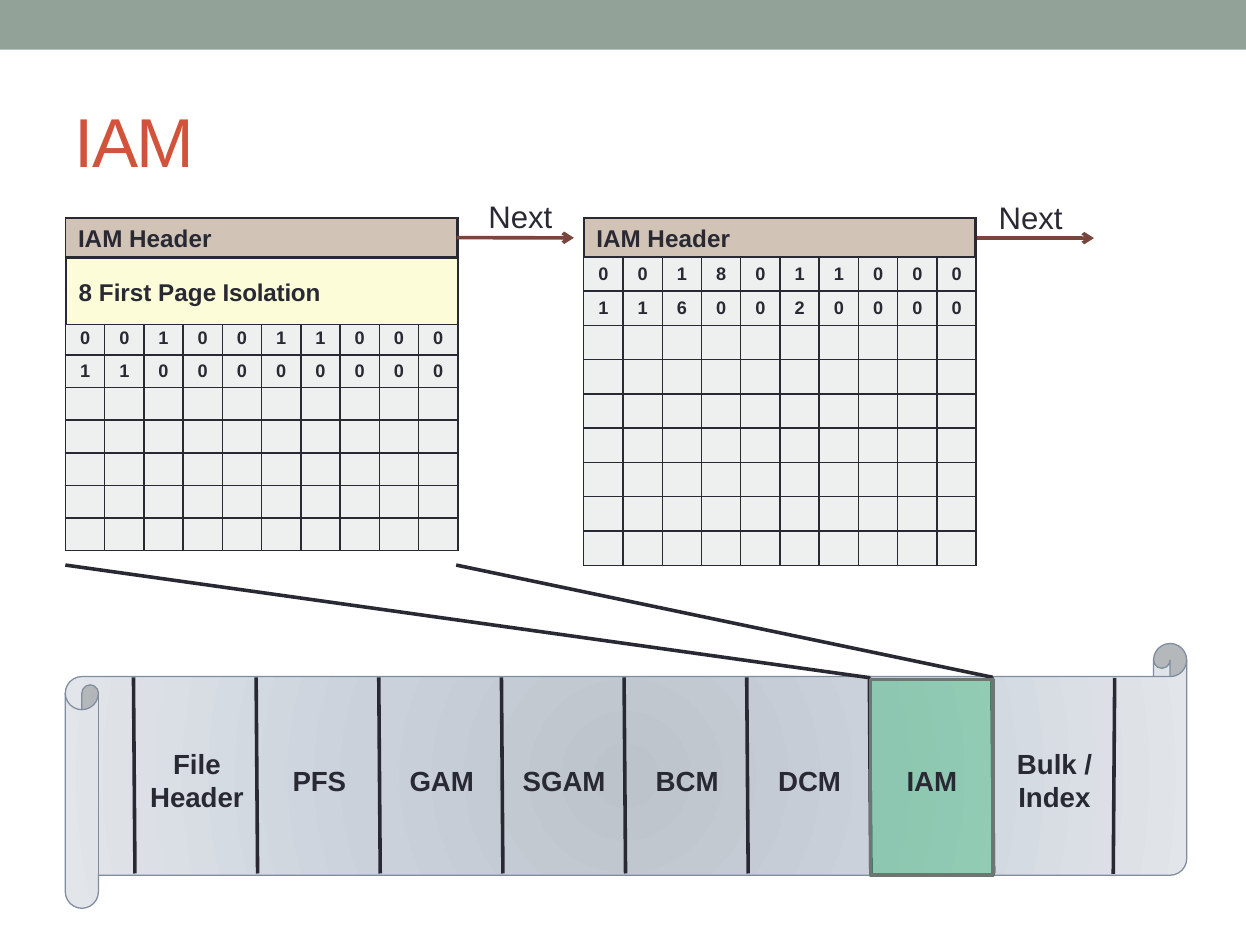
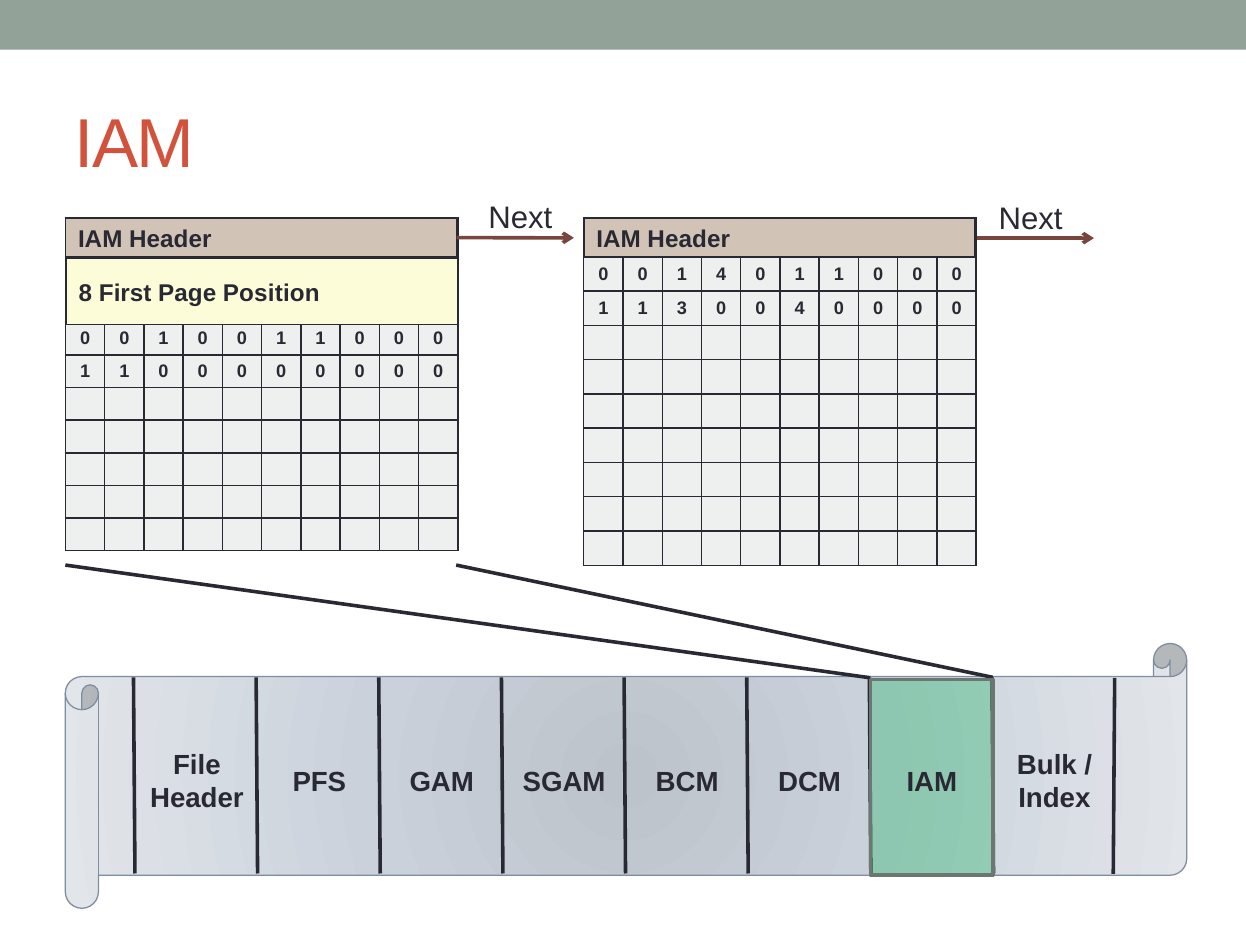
1 8: 8 -> 4 (721, 274)
Isolation: Isolation -> Position (271, 294)
6: 6 -> 3 (682, 309)
0 2: 2 -> 4 (800, 309)
